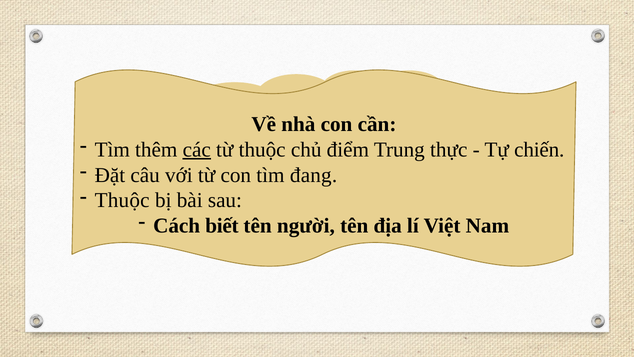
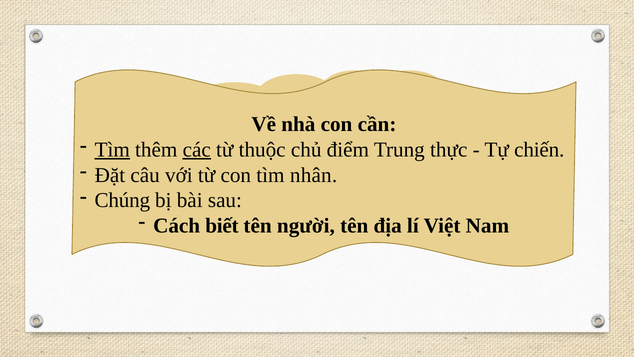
Tìm underline: none -> present (112, 150)
đang: đang -> nhân (314, 175)
Thuộc: Thuộc -> Chúng (122, 200)
